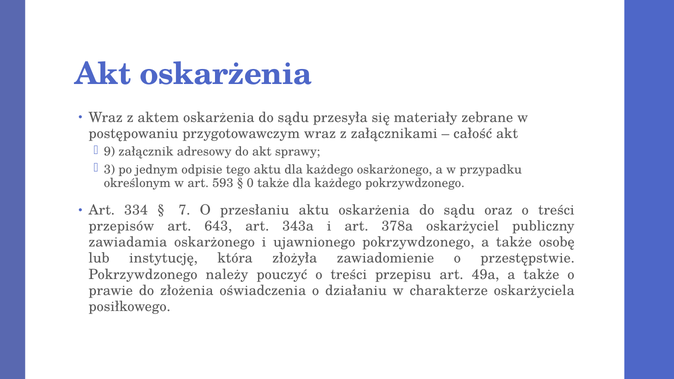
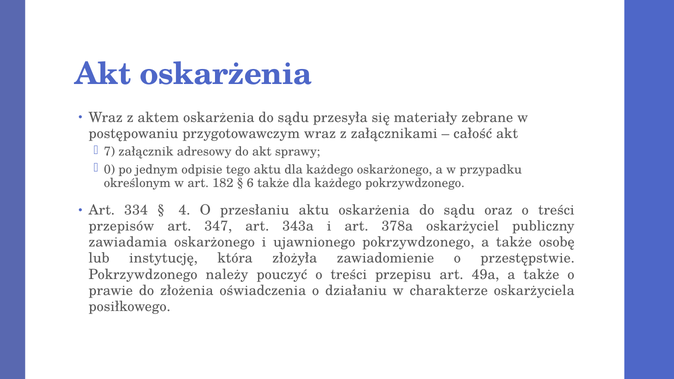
9: 9 -> 7 (109, 152)
3: 3 -> 0 (109, 170)
593: 593 -> 182 (223, 183)
0: 0 -> 6 (250, 183)
7: 7 -> 4 (184, 210)
643: 643 -> 347 (218, 226)
